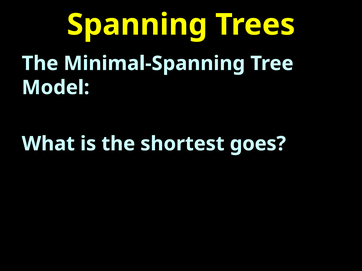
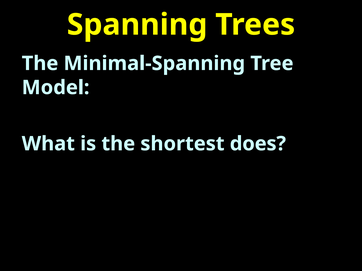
goes: goes -> does (258, 144)
